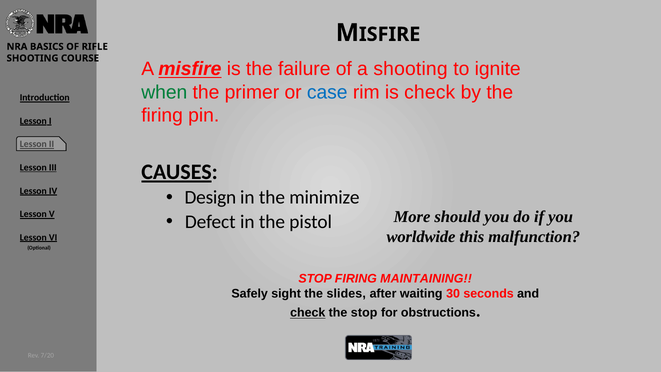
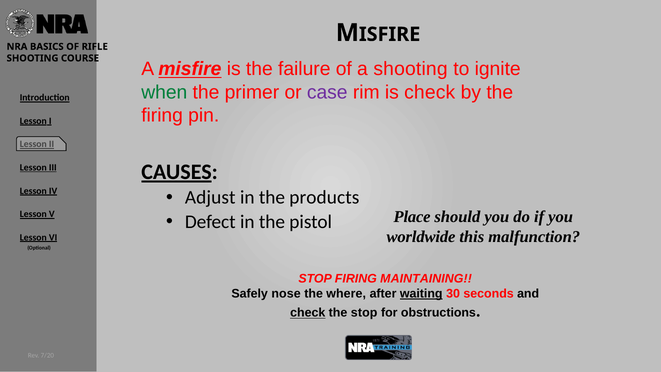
case colour: blue -> purple (327, 92)
Design: Design -> Adjust (210, 198)
minimize: minimize -> products (324, 198)
More: More -> Place (412, 217)
sight: sight -> nose (286, 294)
slides: slides -> where (346, 294)
waiting underline: none -> present (421, 294)
